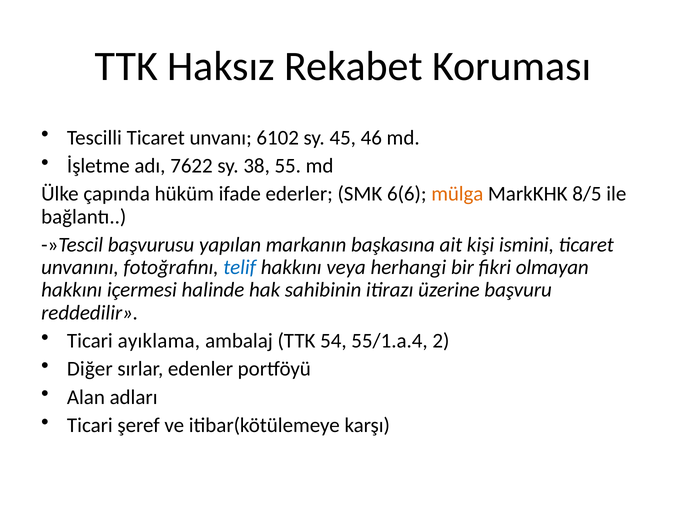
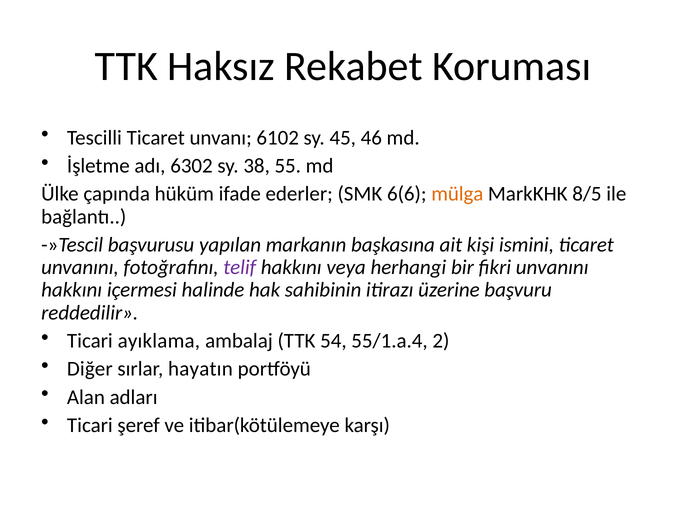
7622: 7622 -> 6302 (192, 166)
telif colour: blue -> purple (240, 268)
fikri olmayan: olmayan -> unvanını (552, 268)
edenler: edenler -> hayatın (200, 369)
